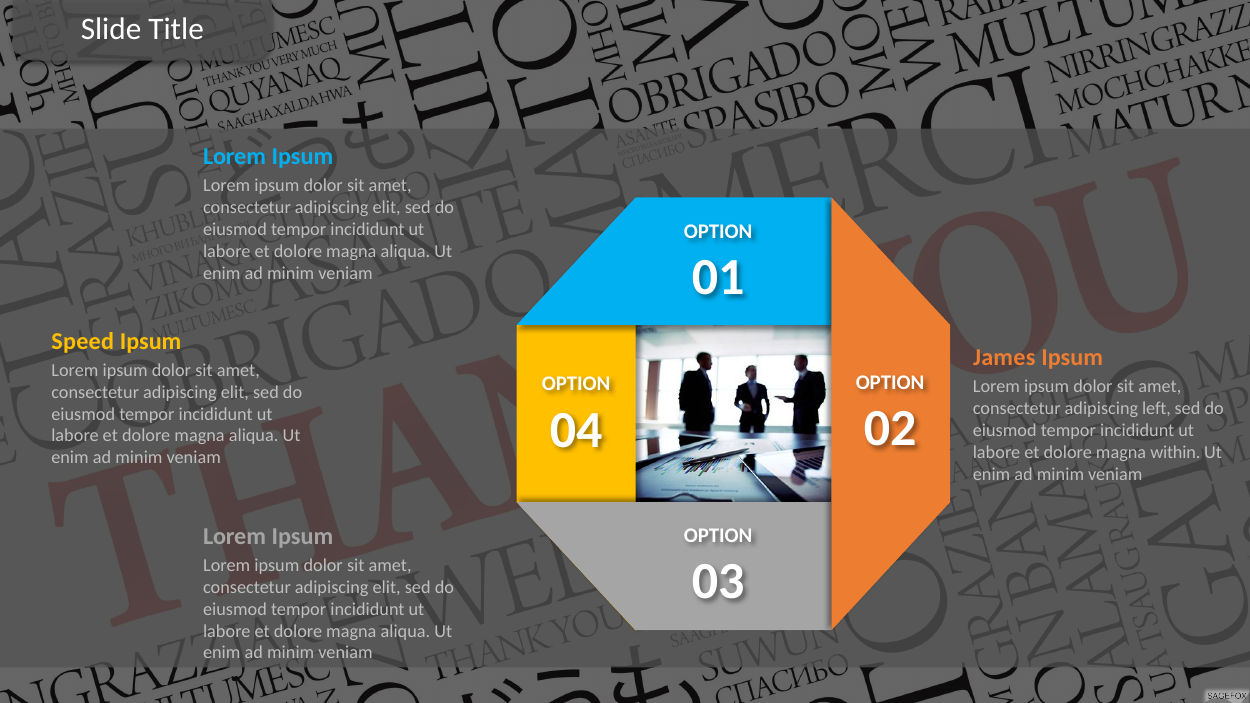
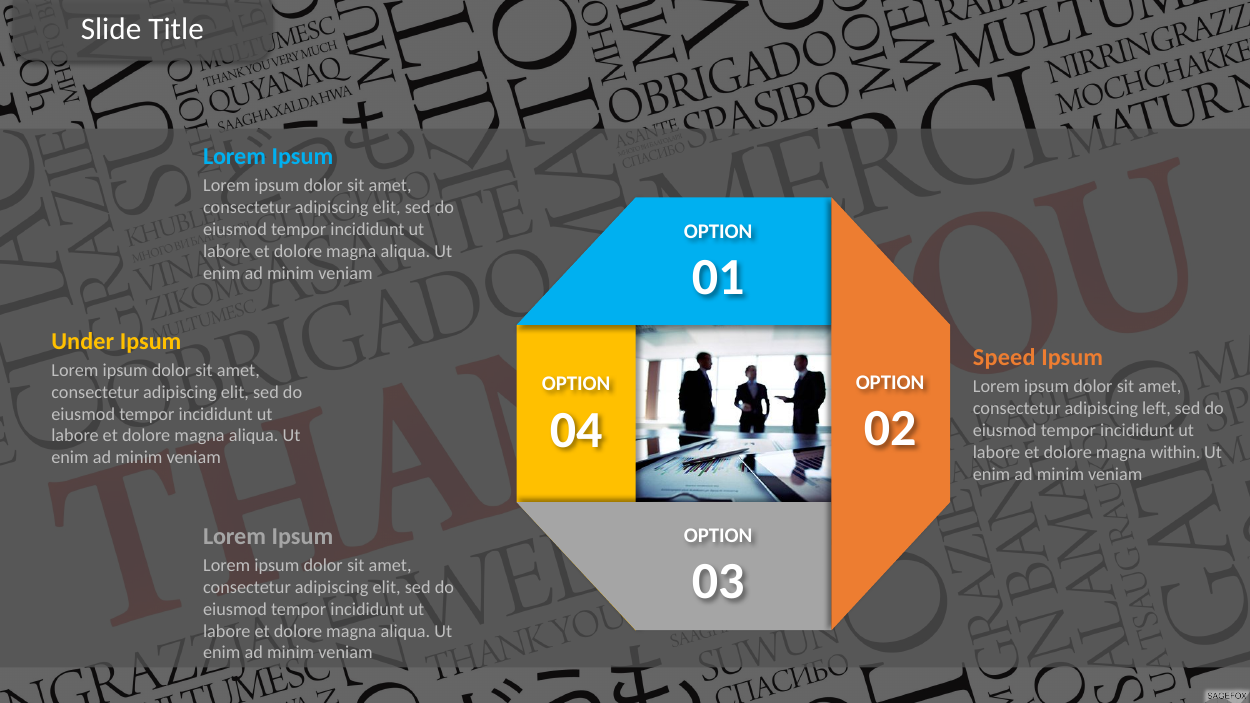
Speed: Speed -> Under (83, 342)
James: James -> Speed (1004, 358)
